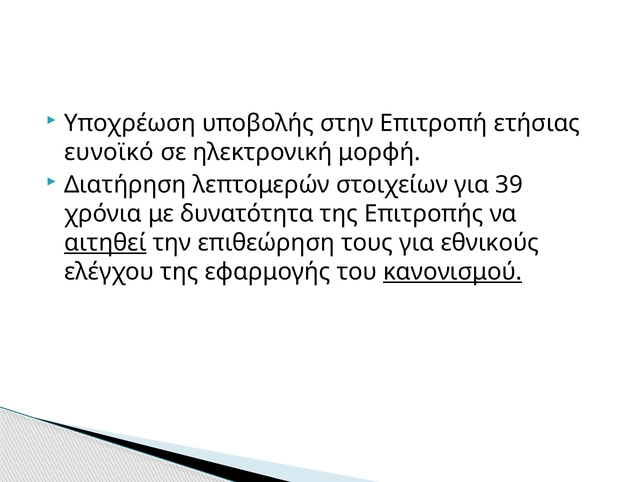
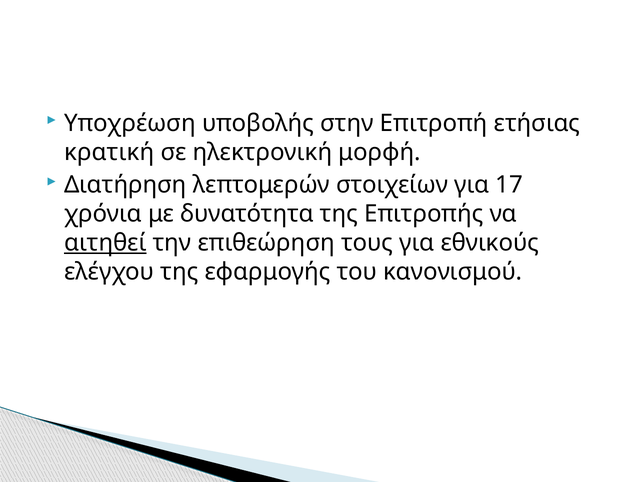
ευνοϊκό: ευνοϊκό -> κρατική (109, 152)
39: 39 -> 17 (509, 185)
κανονισμού underline: present -> none (453, 271)
